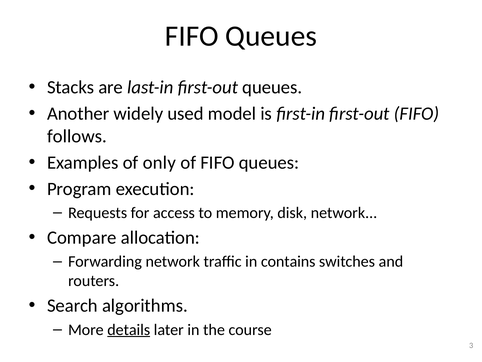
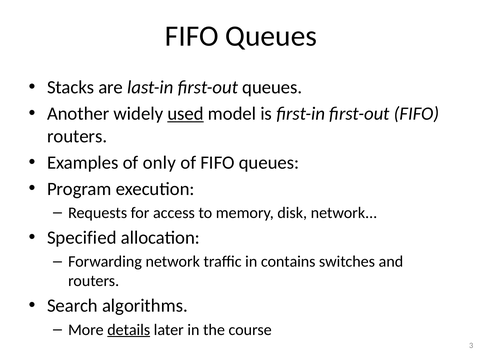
used underline: none -> present (186, 114)
follows: follows -> routers (77, 136)
Compare: Compare -> Specified (82, 237)
